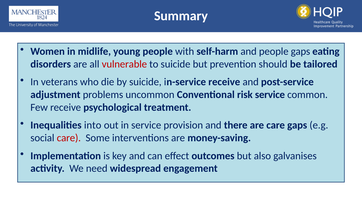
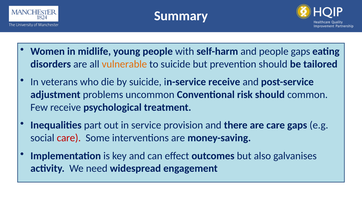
vulnerable colour: red -> orange (124, 64)
risk service: service -> should (270, 95)
into: into -> part (93, 125)
